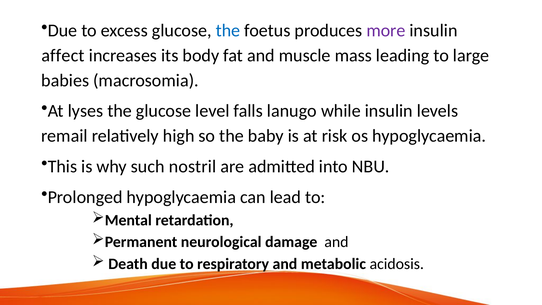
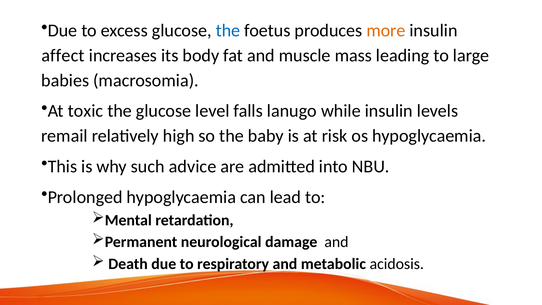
more colour: purple -> orange (386, 31)
lyses: lyses -> toxic (85, 111)
nostril: nostril -> advice (193, 166)
